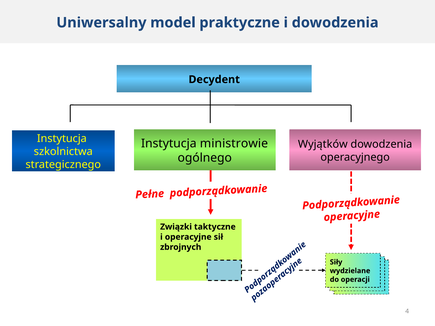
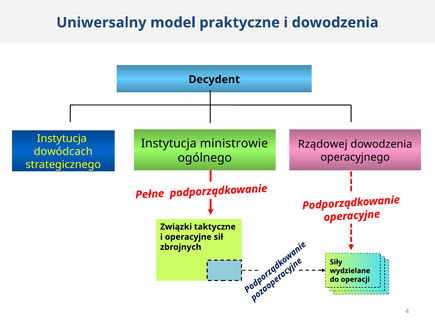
Wyjątków: Wyjątków -> Rządowej (323, 144)
szkolnictwa: szkolnictwa -> dowódcach (63, 152)
